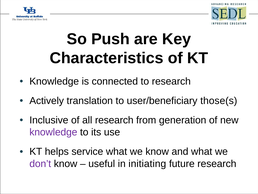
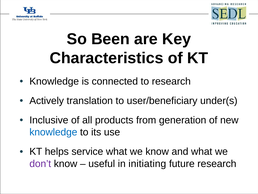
Push: Push -> Been (110, 39)
those(s: those(s -> under(s (219, 100)
all research: research -> products (114, 120)
knowledge colour: purple -> blue (53, 132)
